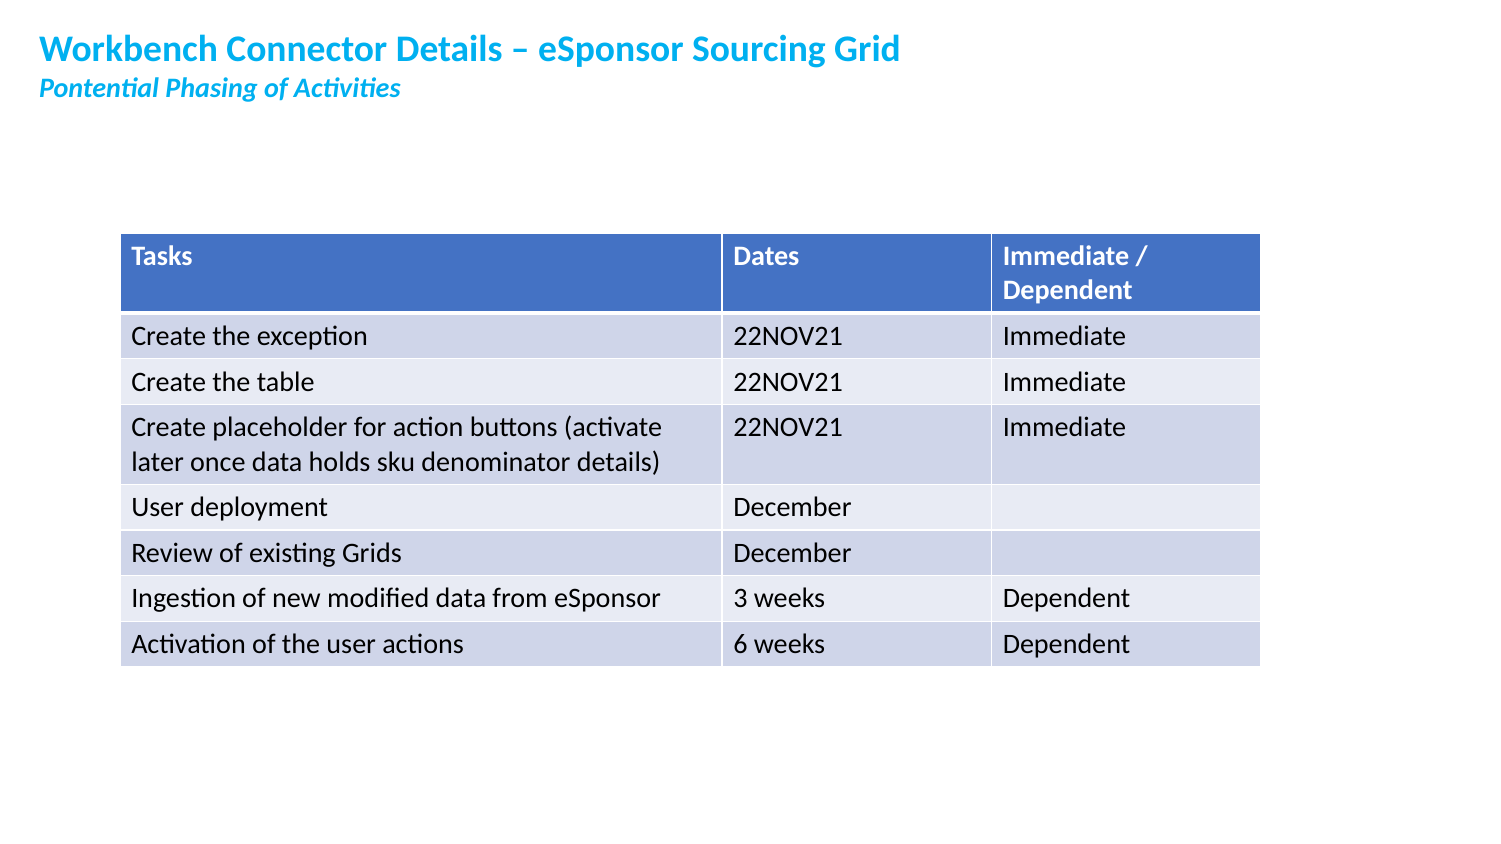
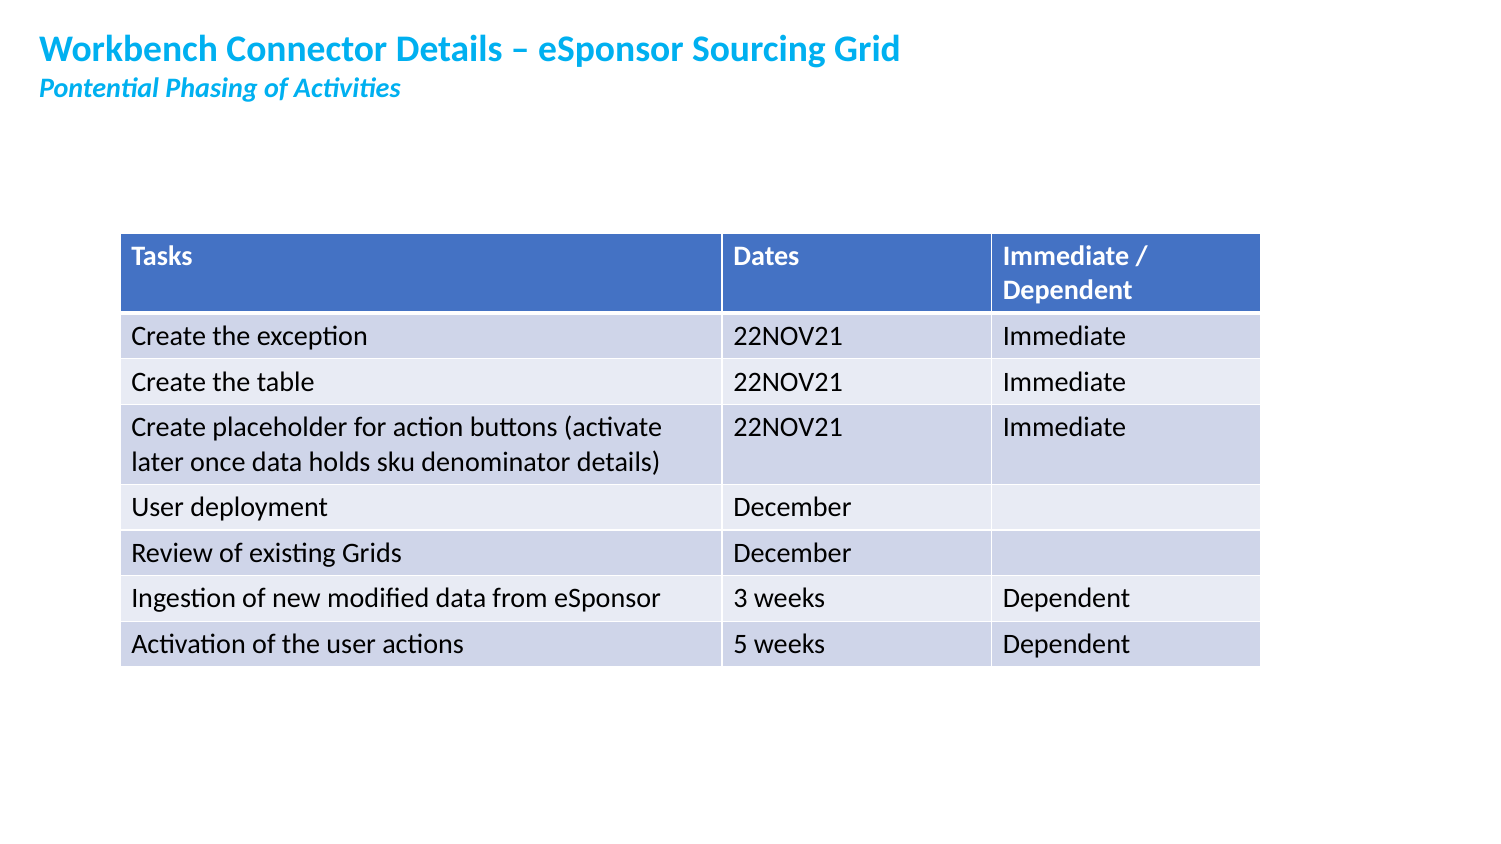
6: 6 -> 5 (741, 645)
